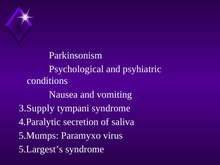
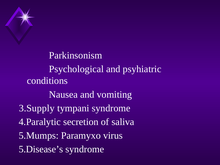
5.Largest’s: 5.Largest’s -> 5.Disease’s (41, 149)
